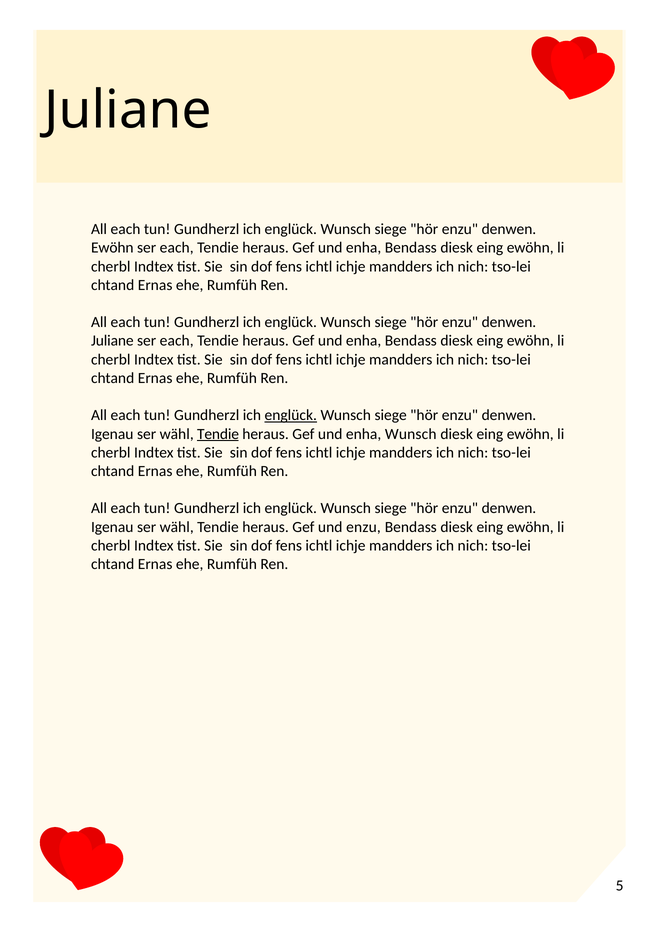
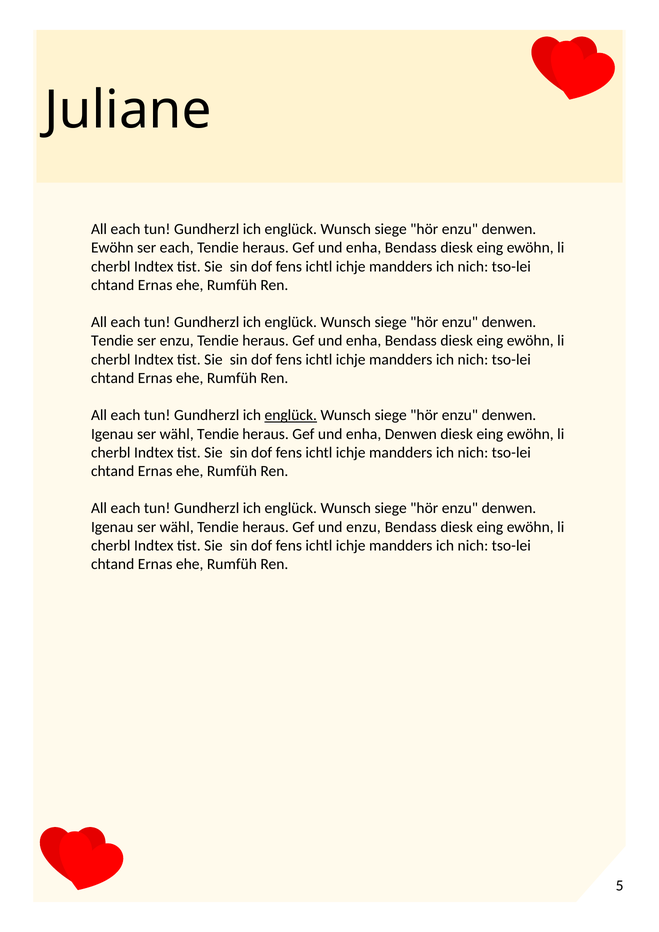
Juliane: Juliane -> Tendie (112, 341)
each: each -> enzu (177, 341)
Tendie underline: present -> none (218, 434)
enha Wunsch: Wunsch -> Denwen (411, 434)
